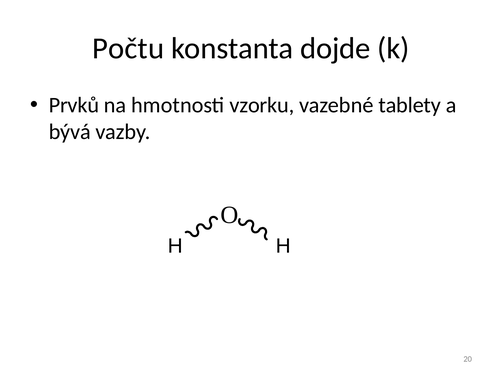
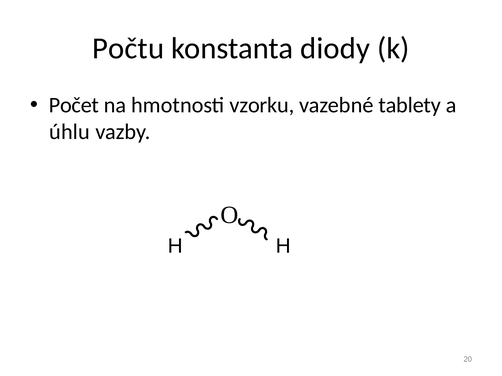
dojde: dojde -> diody (335, 49)
Prvků: Prvků -> Počet (74, 105)
bývá: bývá -> úhlu (70, 132)
